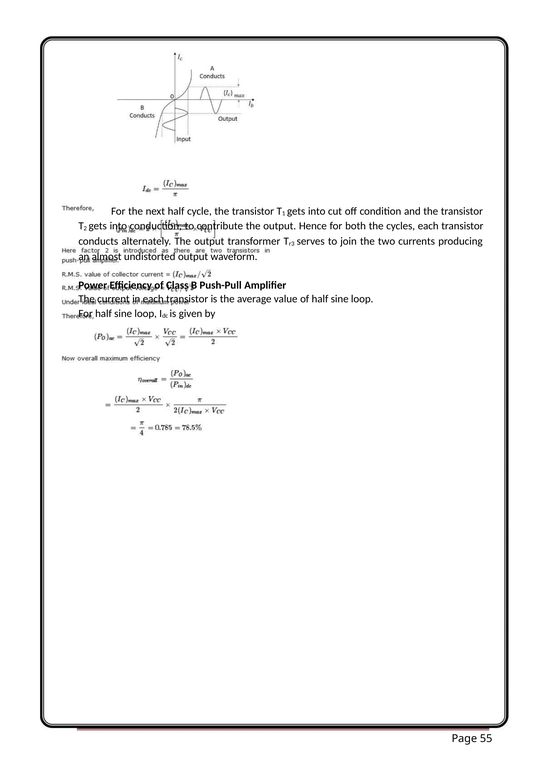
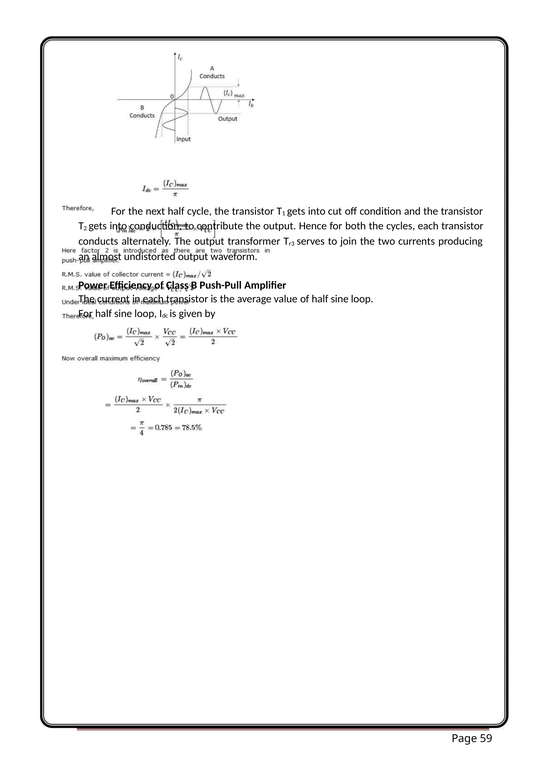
55: 55 -> 59 (486, 739)
